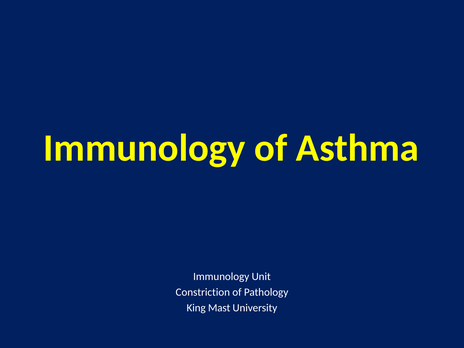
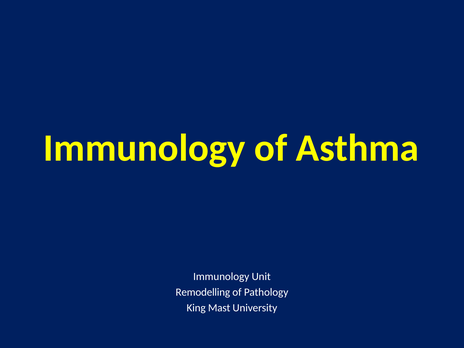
Constriction: Constriction -> Remodelling (203, 292)
